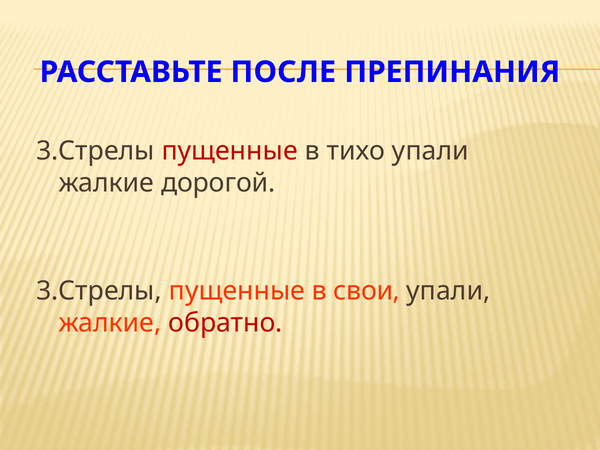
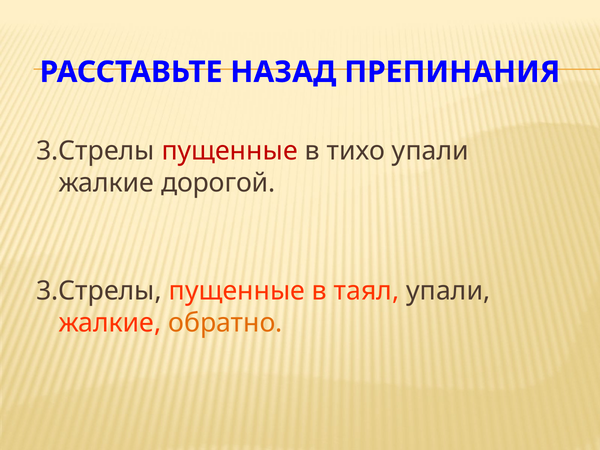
ПОСЛЕ: ПОСЛЕ -> НАЗАД (283, 72)
свои: свои -> таял (367, 291)
обратно colour: red -> orange (225, 323)
